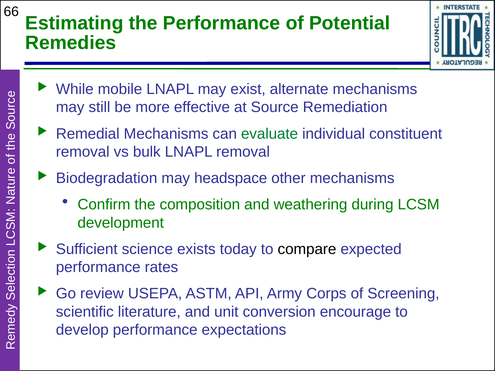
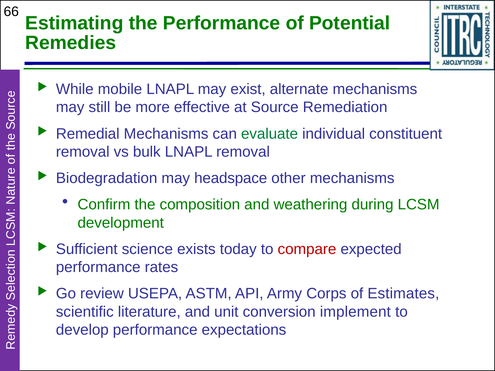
compare colour: black -> red (307, 249)
Screening: Screening -> Estimates (403, 294)
encourage: encourage -> implement (355, 312)
